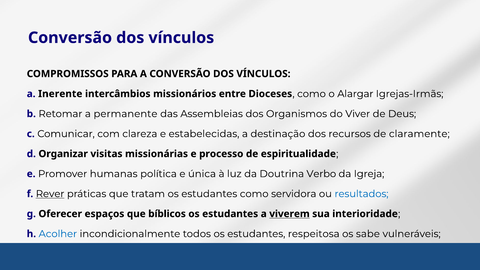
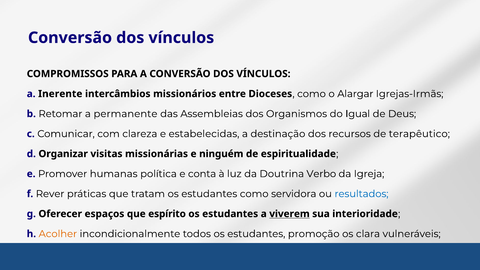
Viver: Viver -> Igual (358, 114)
claramente: claramente -> terapêutico (419, 134)
processo: processo -> ninguém (221, 154)
única: única -> conta (202, 174)
Rever underline: present -> none (50, 194)
bíblicos: bíblicos -> espírito (167, 214)
Acolher colour: blue -> orange (58, 234)
respeitosa: respeitosa -> promoção (314, 234)
sabe: sabe -> clara (368, 234)
